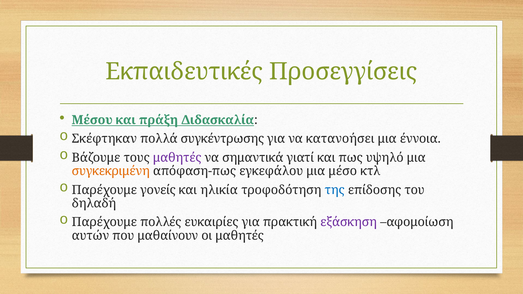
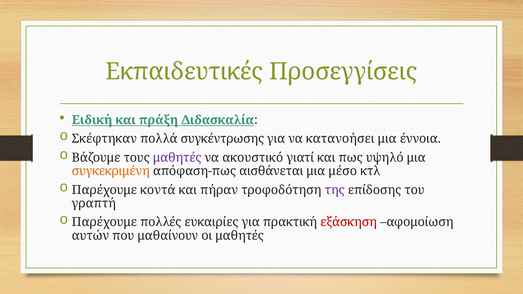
Μέσου: Μέσου -> Ειδική (92, 120)
σημαντικά: σημαντικά -> ακουστικό (253, 158)
εγκεφάλου: εγκεφάλου -> αισθάνεται (271, 171)
γονείς: γονείς -> κοντά (158, 190)
ηλικία: ηλικία -> πήραν (219, 190)
της colour: blue -> purple (335, 190)
δηλαδή: δηλαδή -> γραπτή (94, 204)
εξάσκηση colour: purple -> red (349, 222)
